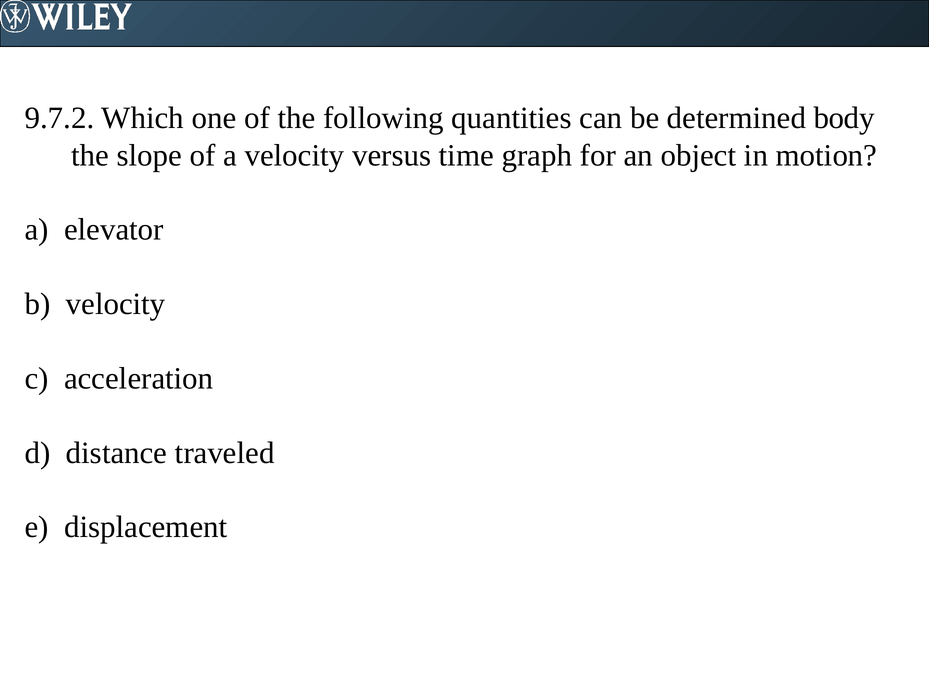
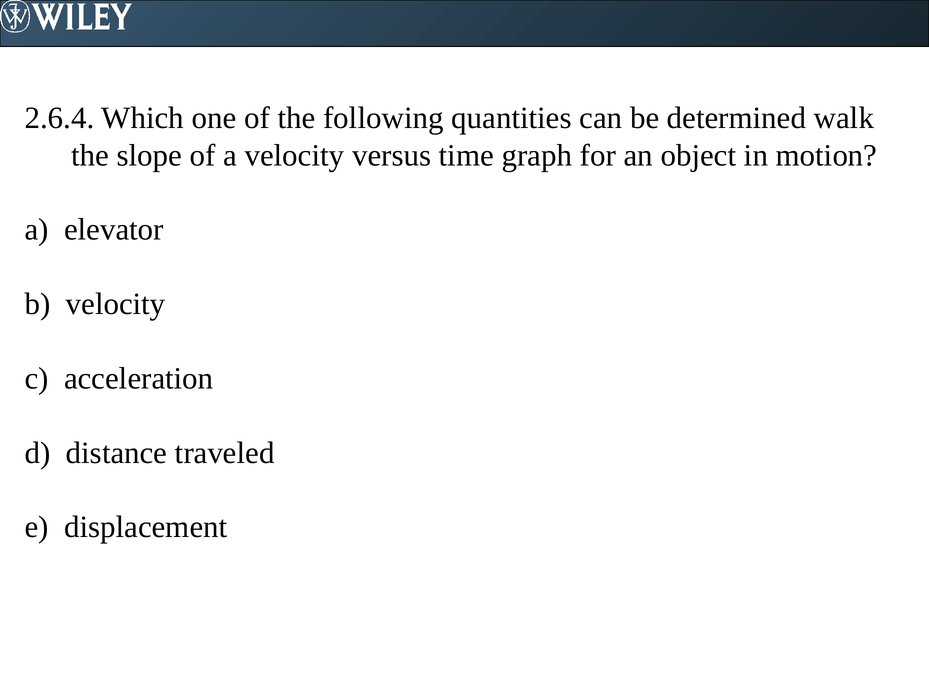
9.7.2: 9.7.2 -> 2.6.4 (59, 118)
body: body -> walk (844, 118)
